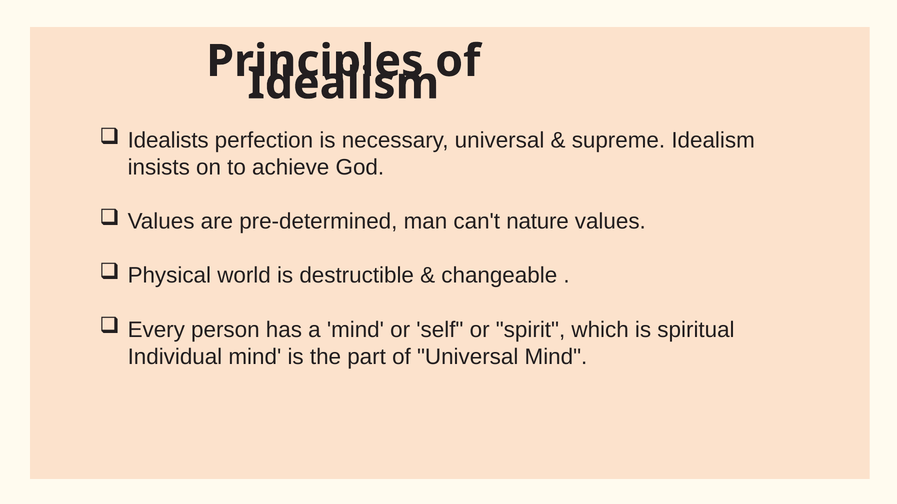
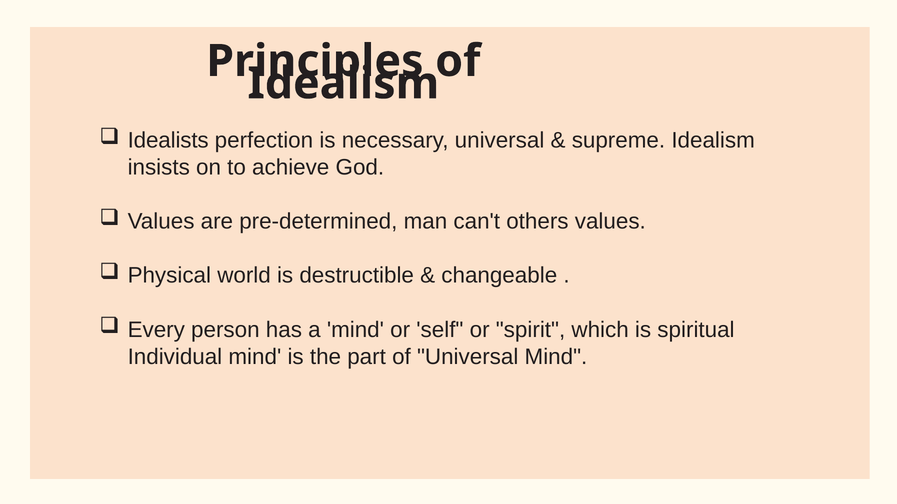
nature: nature -> others (537, 222)
